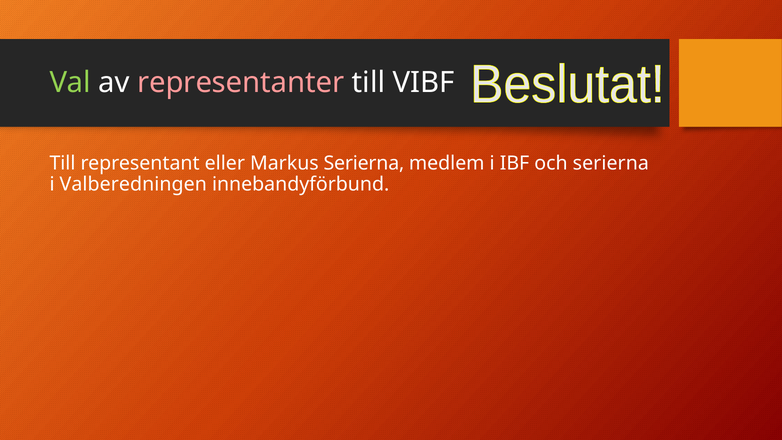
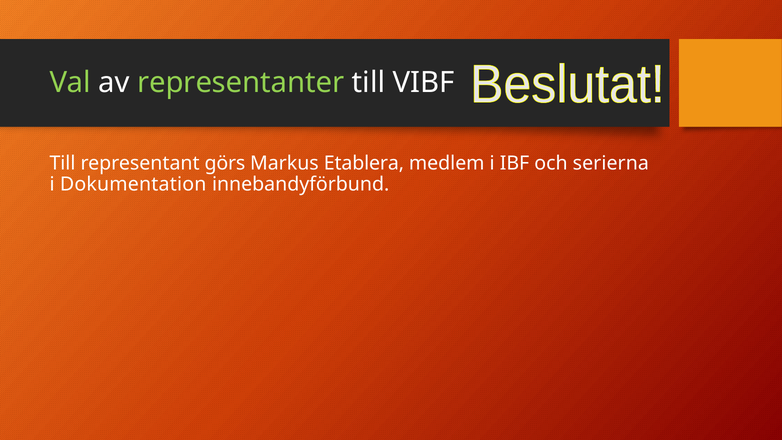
representanter colour: pink -> light green (241, 83)
eller: eller -> görs (225, 163)
Markus Serierna: Serierna -> Etablera (364, 163)
Valberedningen: Valberedningen -> Dokumentation (133, 184)
